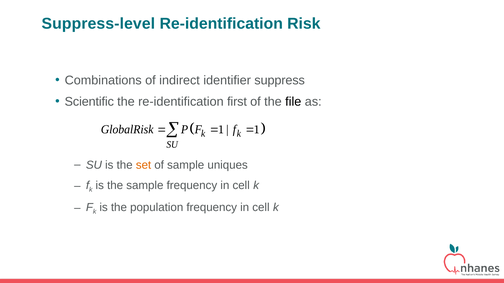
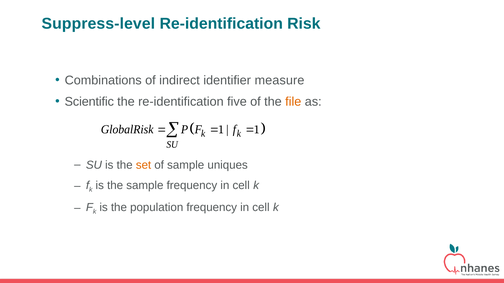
suppress: suppress -> measure (280, 80)
first: first -> five (237, 102)
file colour: black -> orange (293, 102)
